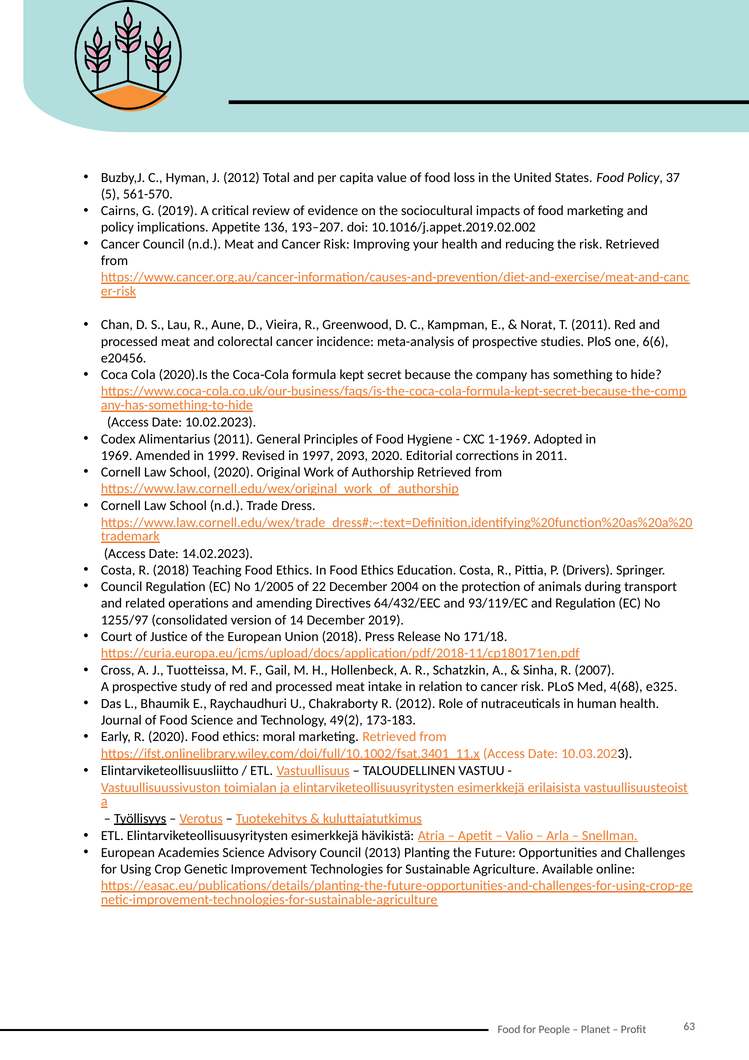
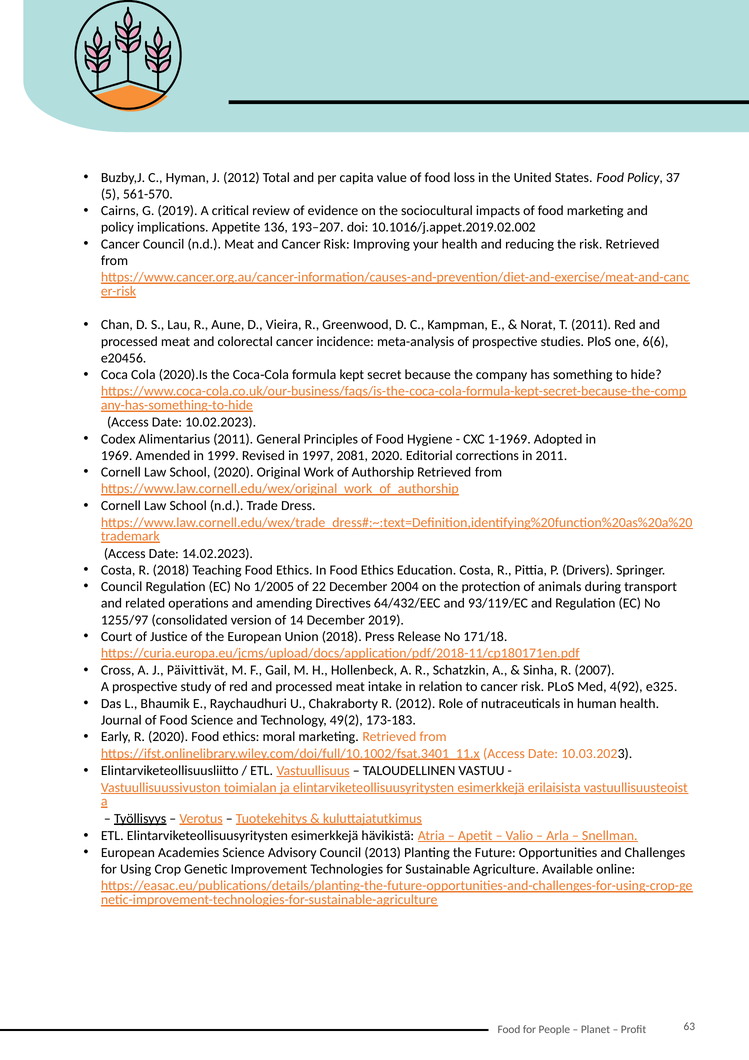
2093: 2093 -> 2081 (352, 455)
Tuotteissa: Tuotteissa -> Päivittivät (198, 670)
4(68: 4(68 -> 4(92 (626, 686)
